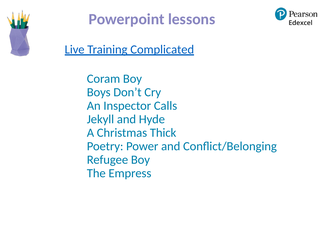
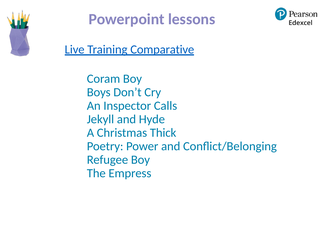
Complicated: Complicated -> Comparative (162, 50)
